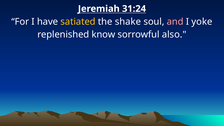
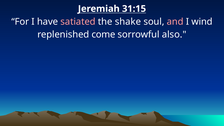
31:24: 31:24 -> 31:15 (134, 9)
satiated colour: yellow -> pink (78, 22)
yoke: yoke -> wind (202, 22)
know: know -> come (103, 34)
